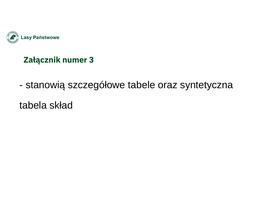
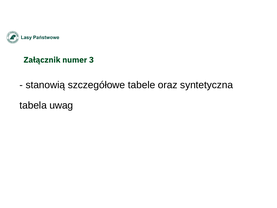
skład: skład -> uwag (61, 105)
